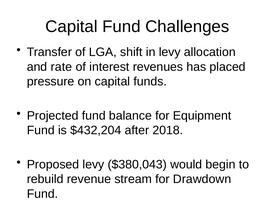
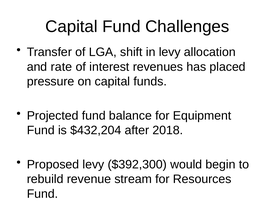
$380,043: $380,043 -> $392,300 (137, 165)
Drawdown: Drawdown -> Resources (202, 179)
